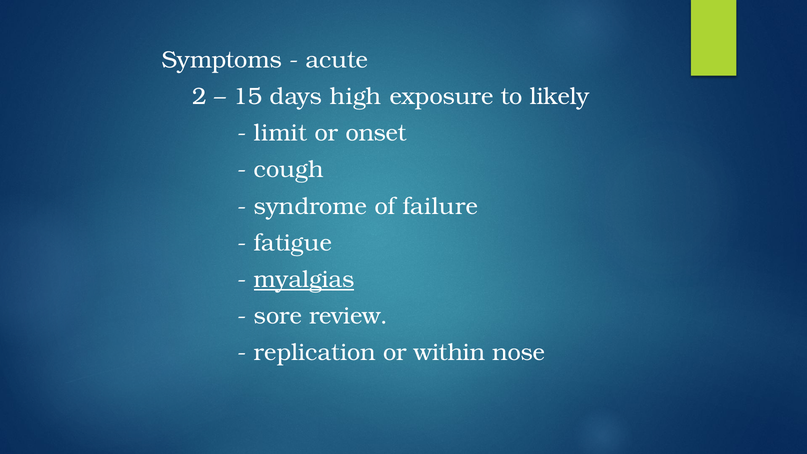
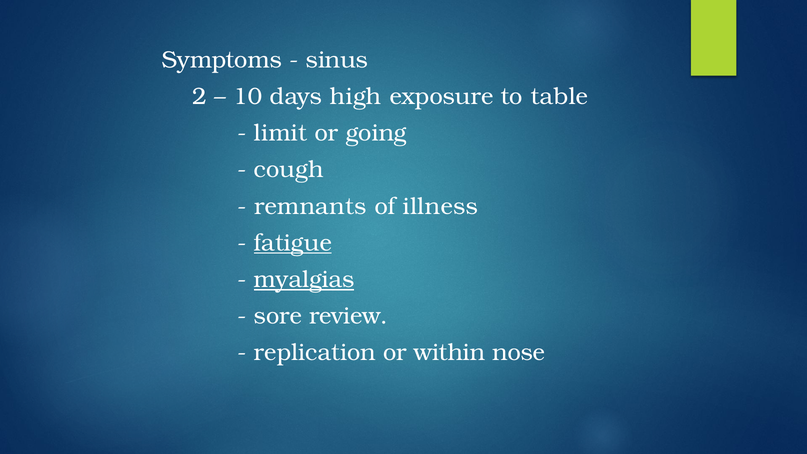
acute: acute -> sinus (337, 60)
15: 15 -> 10 (248, 96)
likely: likely -> table (559, 96)
onset: onset -> going (376, 133)
syndrome: syndrome -> remnants (310, 206)
failure: failure -> illness (440, 206)
fatigue underline: none -> present (293, 243)
